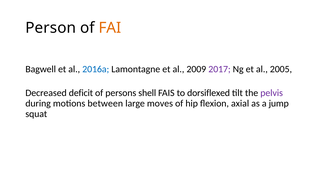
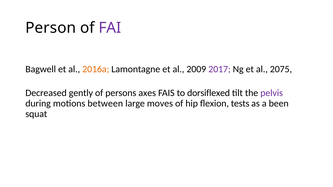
FAI colour: orange -> purple (110, 28)
2016a colour: blue -> orange (96, 69)
2005: 2005 -> 2075 (281, 69)
deficit: deficit -> gently (81, 93)
shell: shell -> axes (147, 93)
axial: axial -> tests (240, 104)
jump: jump -> been (279, 104)
